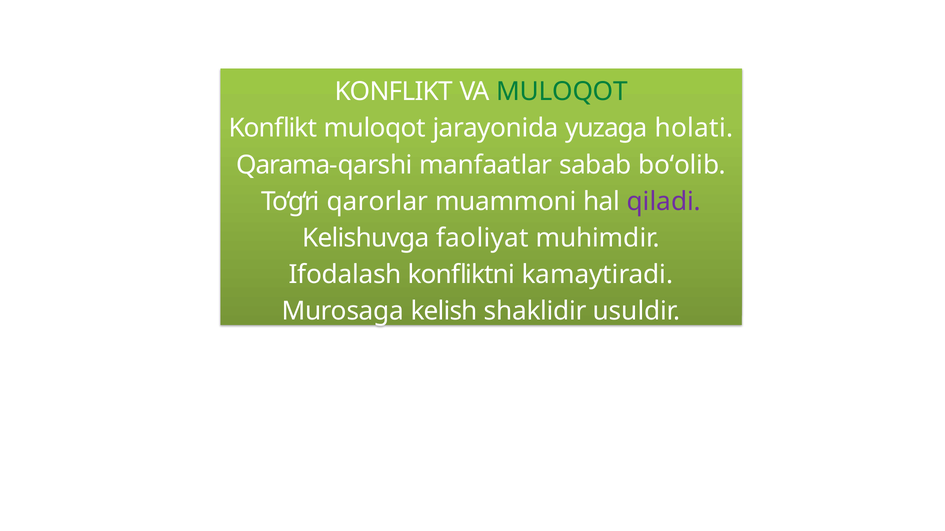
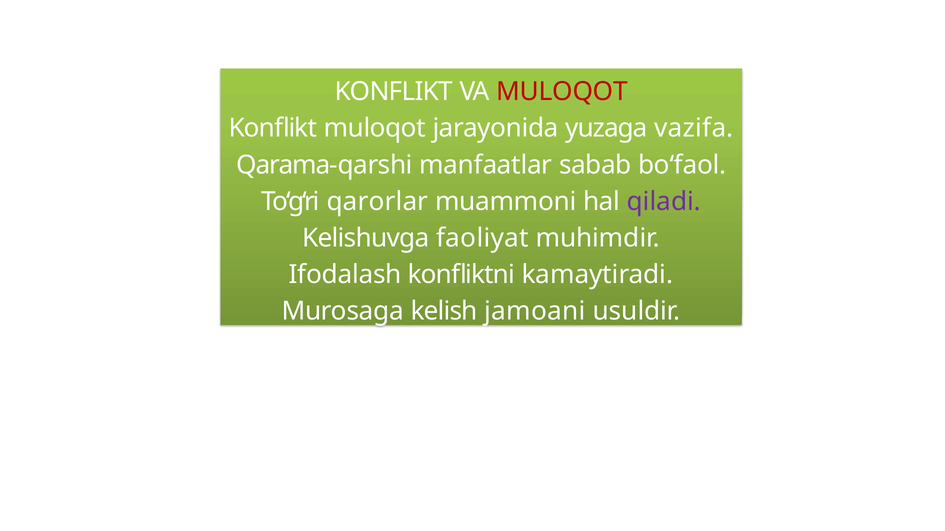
MULOQOT colour: green -> red (562, 92)
holati: holati -> vazifa (694, 128)
bo‘olib: bo‘olib -> bo‘faol (682, 165)
shaklidir: shaklidir -> jamoani (535, 311)
